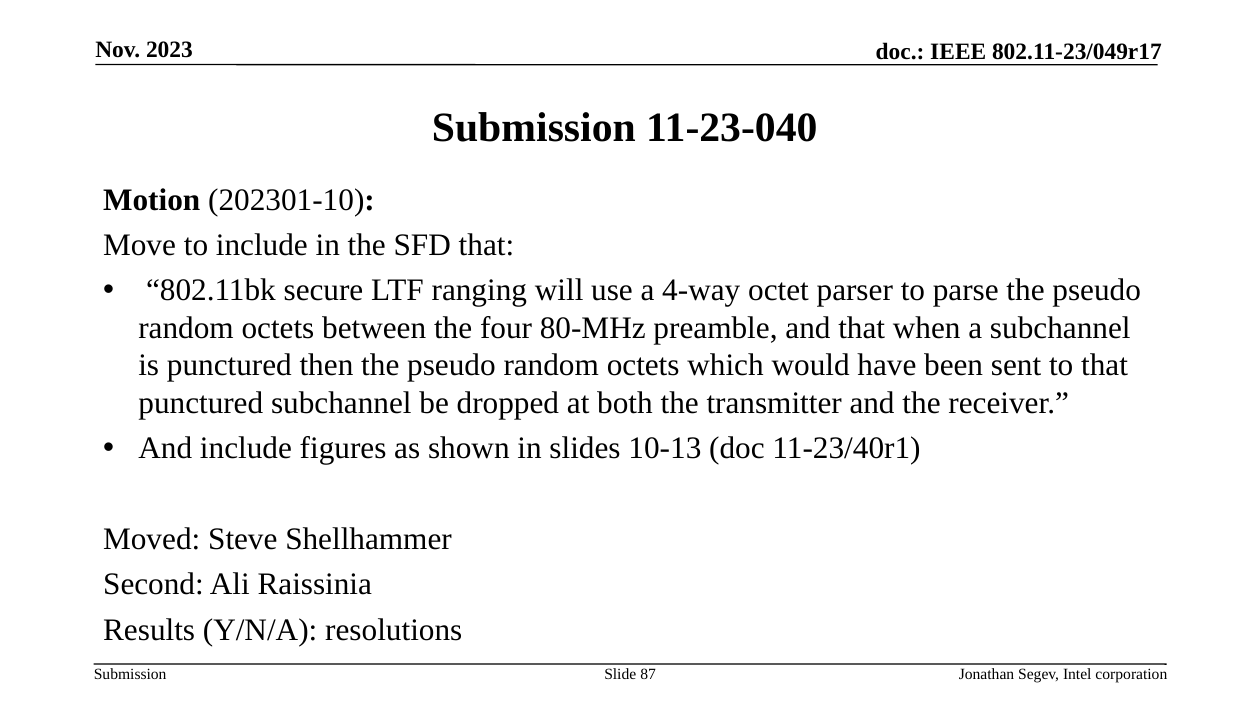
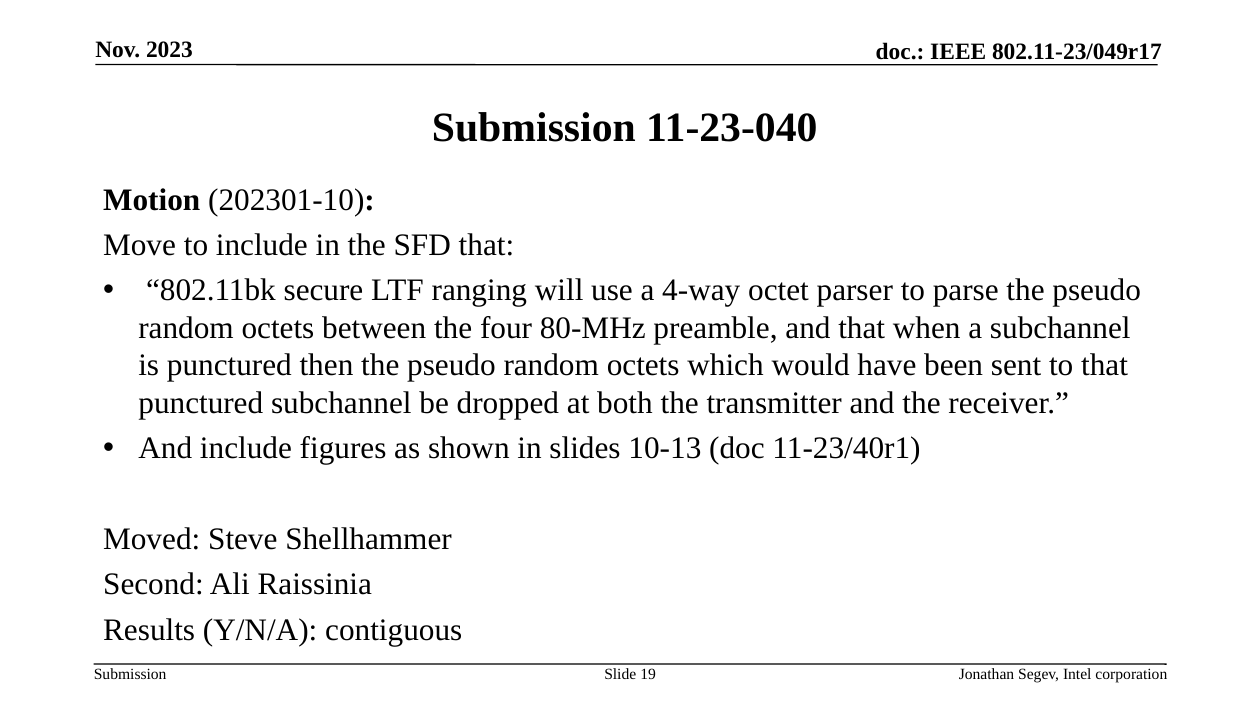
resolutions: resolutions -> contiguous (394, 630)
87: 87 -> 19 (648, 674)
